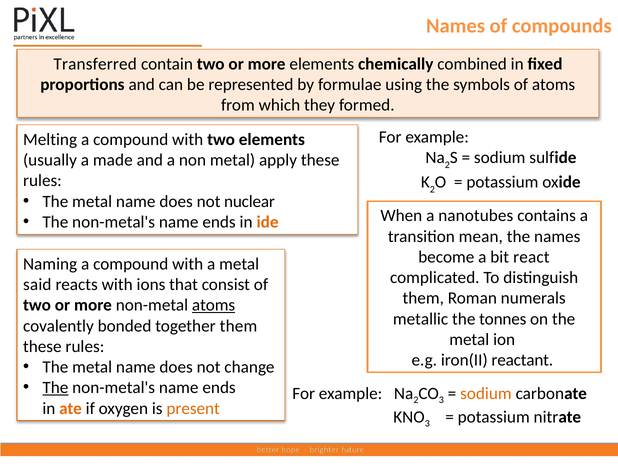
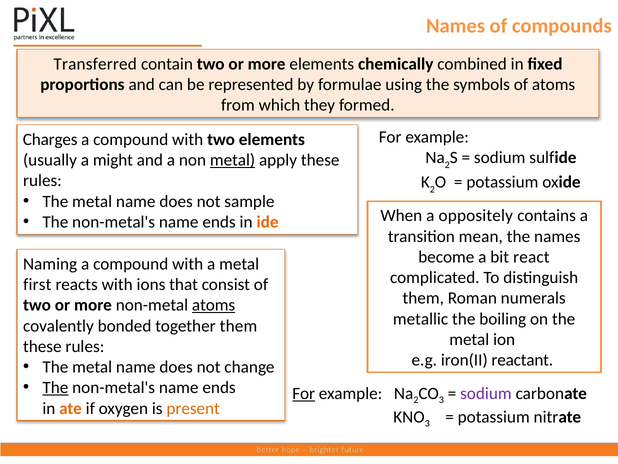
Melting: Melting -> Charges (50, 139)
made: made -> might (113, 160)
metal underline: none -> present (233, 160)
nuclear: nuclear -> sample (249, 201)
nanotubes: nanotubes -> oppositely (476, 216)
said: said -> first (37, 284)
tonnes: tonnes -> boiling (503, 319)
For underline: none -> present (304, 393)
sodium colour: orange -> purple (486, 393)
